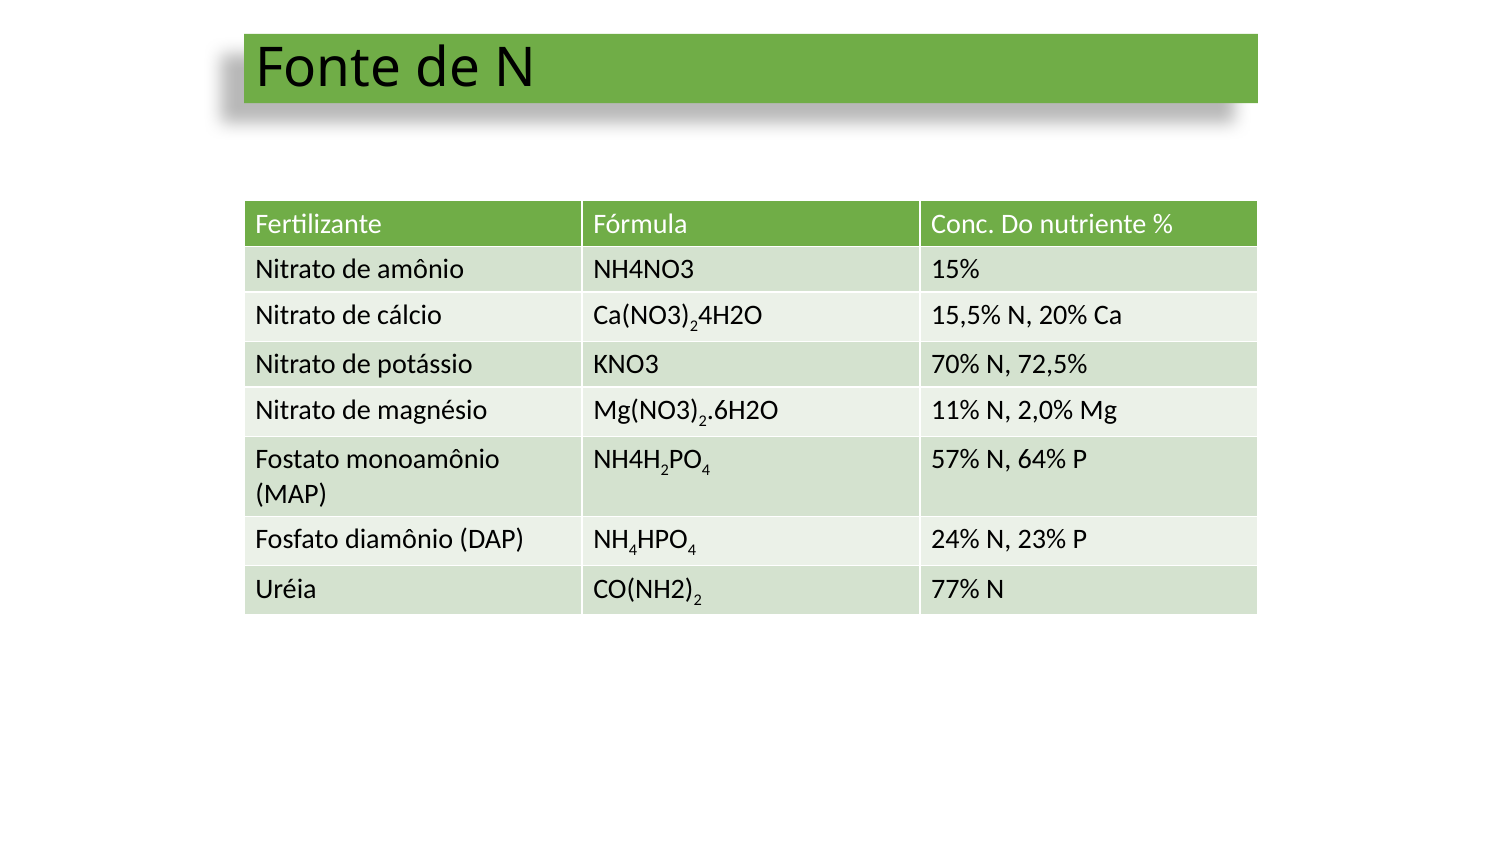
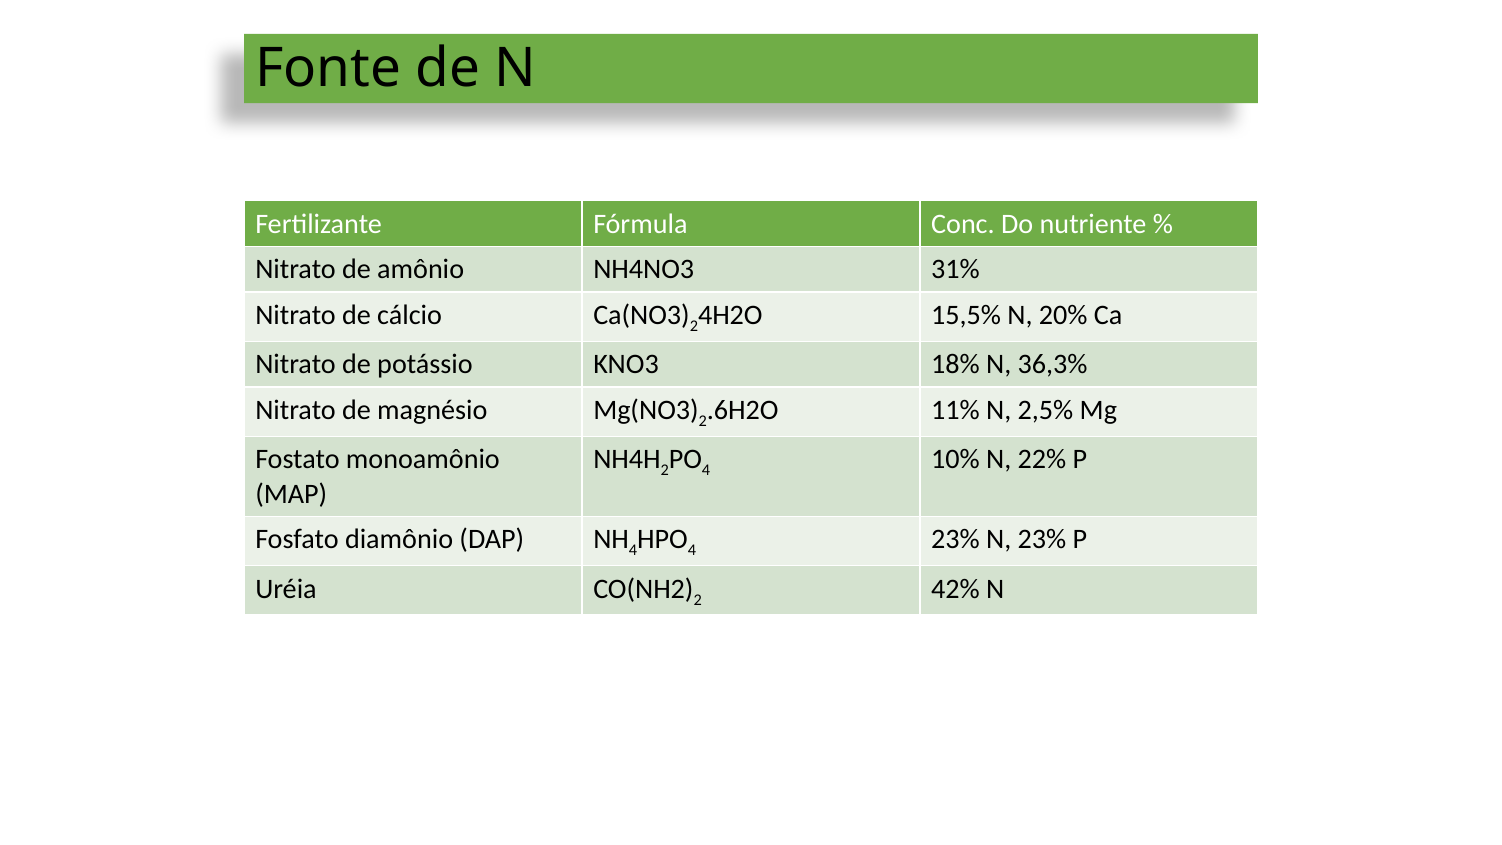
15%: 15% -> 31% (956, 269)
70%: 70% -> 18% (956, 364)
72,5%: 72,5% -> 36,3% (1053, 364)
2,0%: 2,0% -> 2,5% (1045, 410)
57%: 57% -> 10% (956, 459)
64%: 64% -> 22% (1042, 459)
24%: 24% -> 23% (956, 539)
77%: 77% -> 42% (956, 589)
